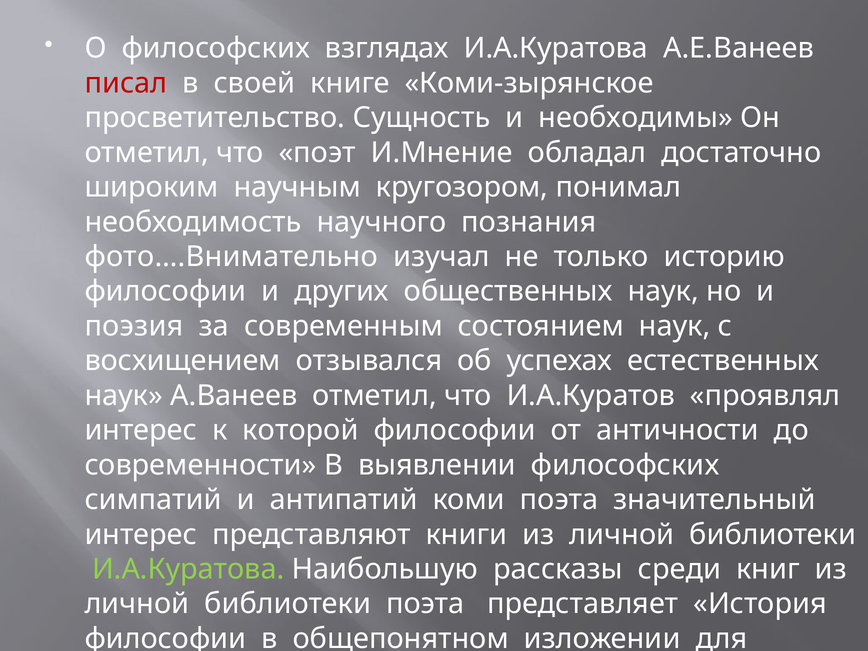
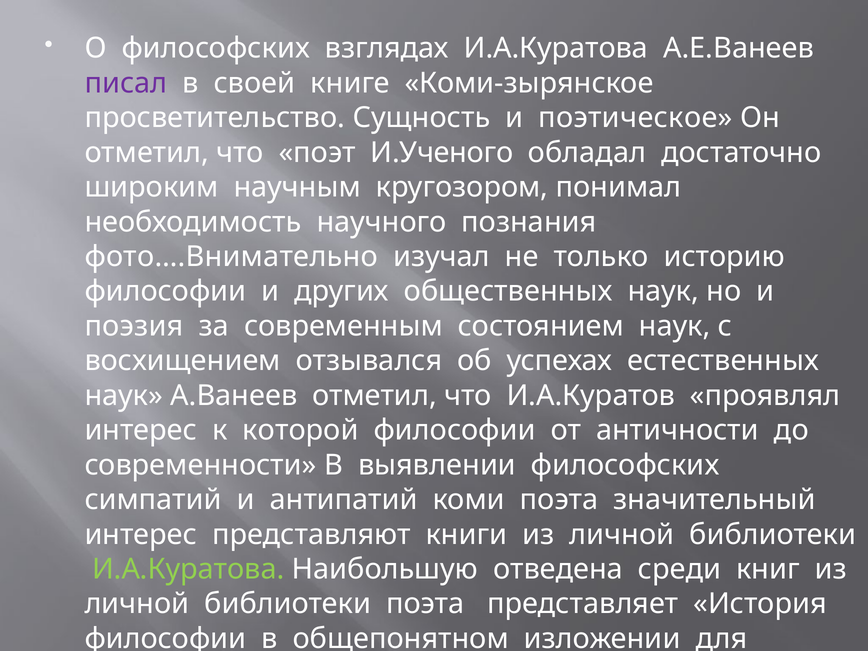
писал colour: red -> purple (126, 83)
необходимы: необходимы -> поэтическое (635, 118)
И.Мнение: И.Мнение -> И.Ученого (442, 153)
рассказы: рассказы -> отведена (558, 569)
